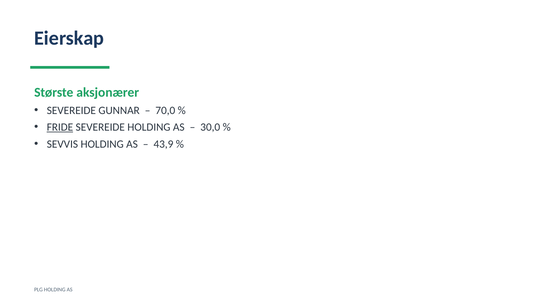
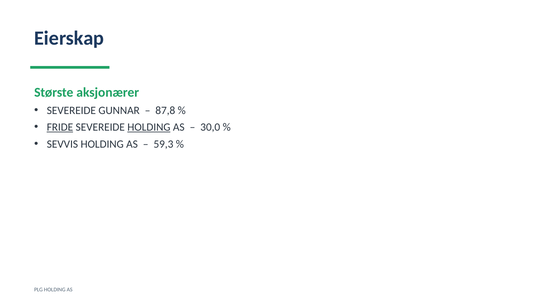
70,0: 70,0 -> 87,8 (165, 110)
HOLDING underline: none -> present (149, 127)
43,9: 43,9 -> 59,3 (163, 144)
